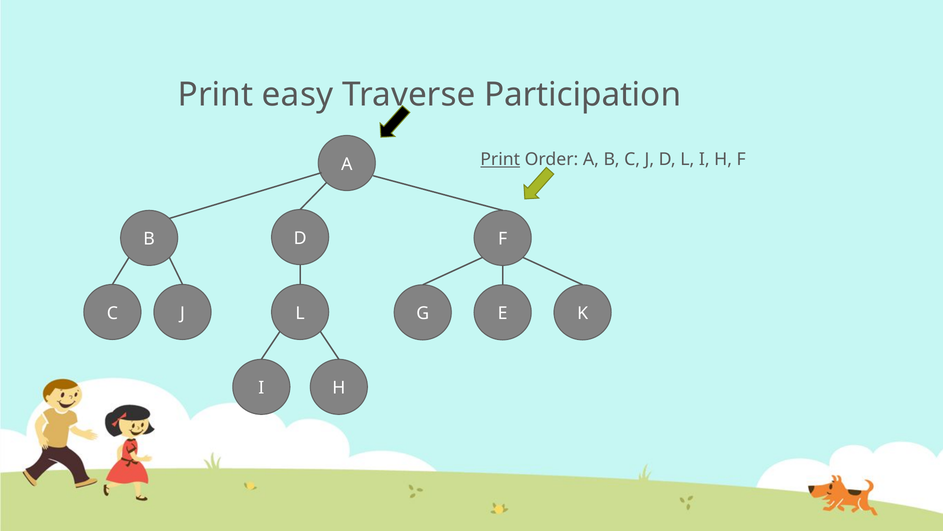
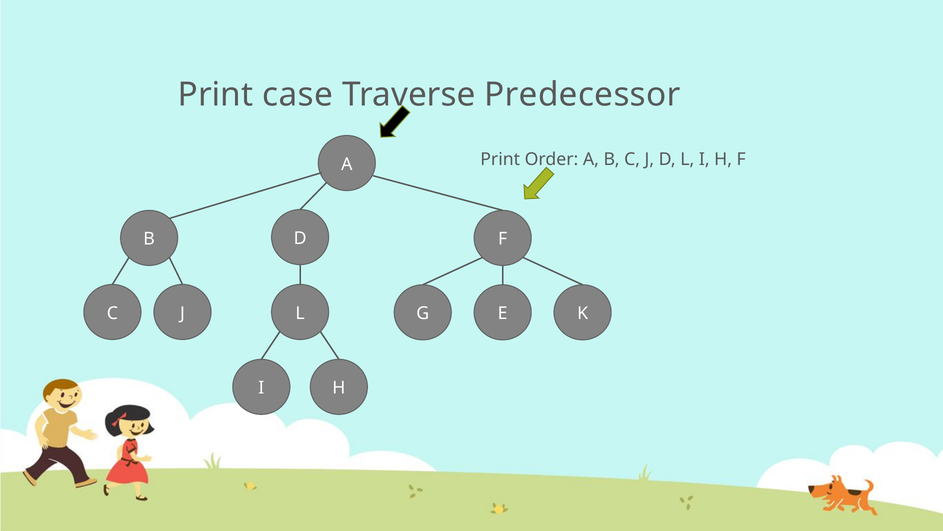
easy: easy -> case (298, 95)
Participation: Participation -> Predecessor (582, 95)
Print underline: present -> none (500, 159)
